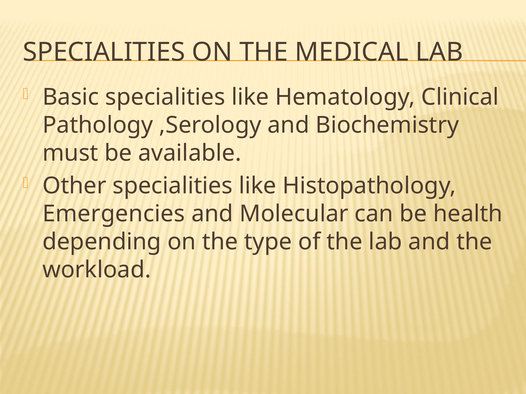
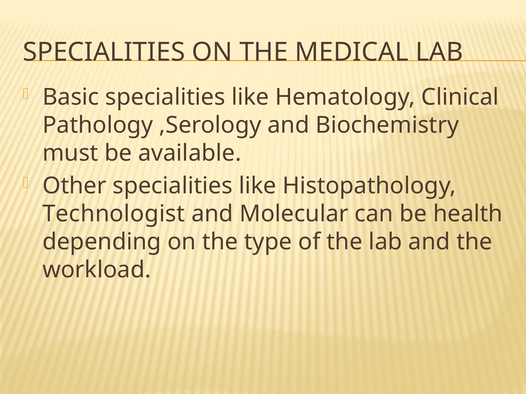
Emergencies: Emergencies -> Technologist (114, 214)
